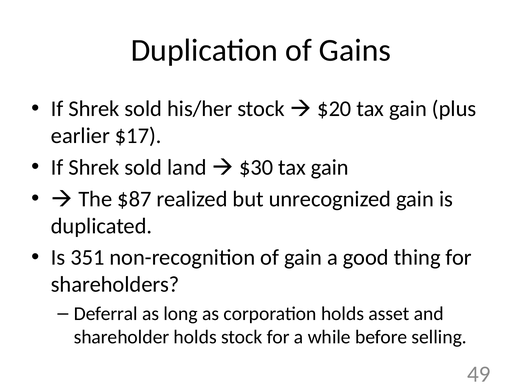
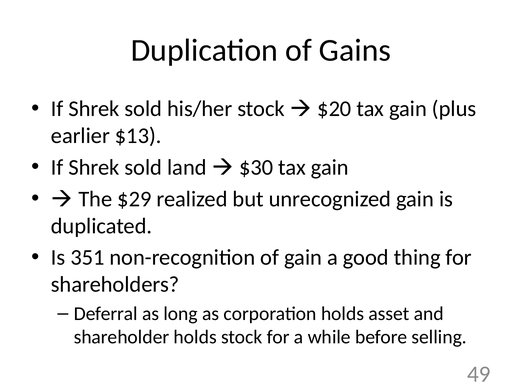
$17: $17 -> $13 (138, 136)
$87: $87 -> $29 (134, 199)
